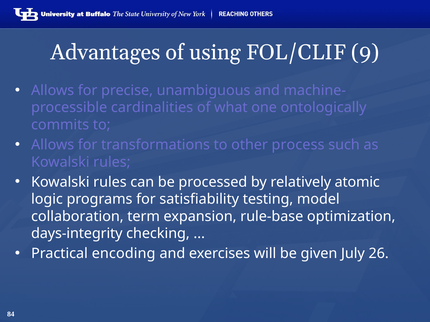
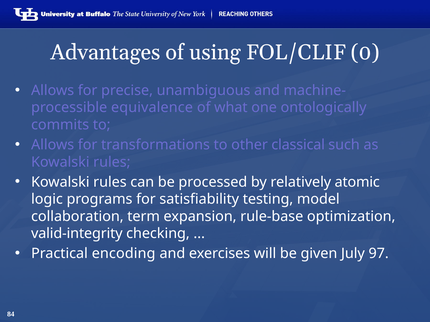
9: 9 -> 0 (365, 52)
cardinalities: cardinalities -> equivalence (152, 108)
process: process -> classical (298, 145)
days-integrity: days-integrity -> valid-integrity (77, 234)
26: 26 -> 97 (379, 254)
